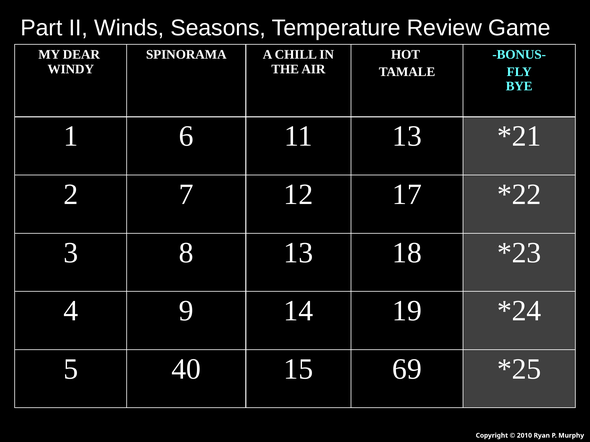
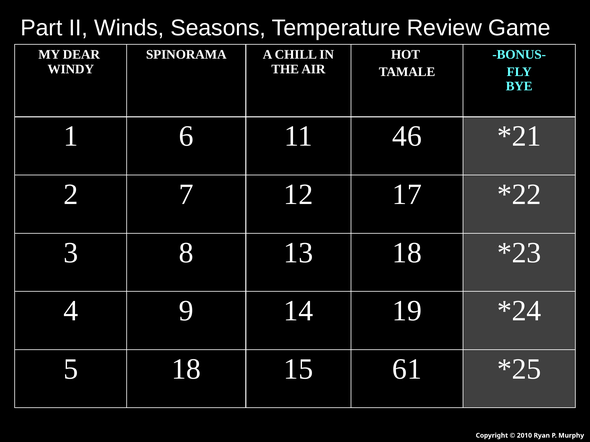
11 13: 13 -> 46 (407, 136)
5 40: 40 -> 18 (186, 369)
69: 69 -> 61 (407, 369)
